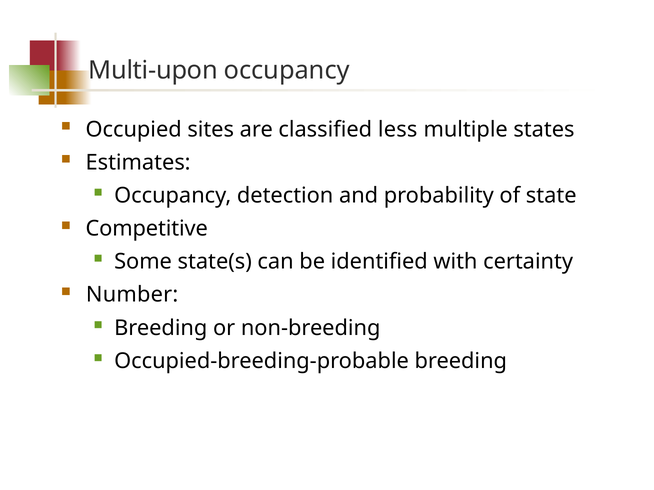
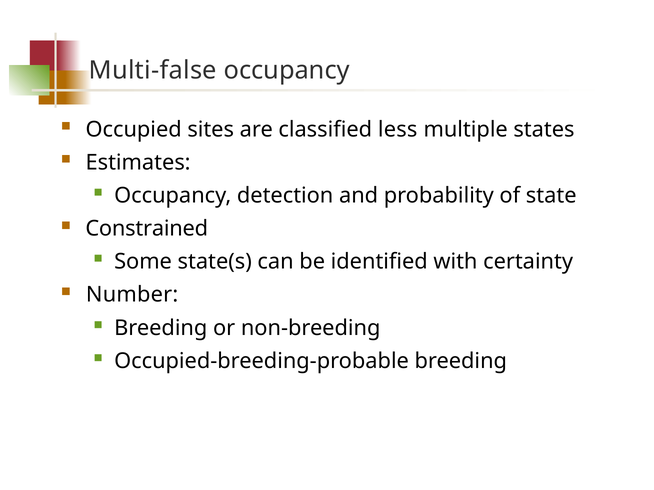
Multi-upon: Multi-upon -> Multi-false (153, 70)
Competitive: Competitive -> Constrained (147, 229)
